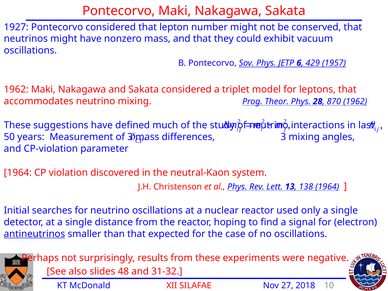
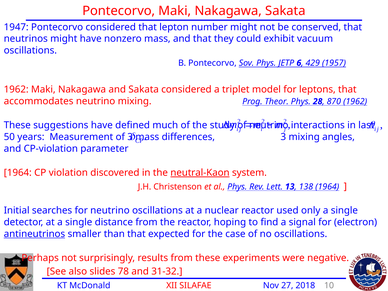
1927: 1927 -> 1947 (16, 27)
neutral-Kaon underline: none -> present (200, 173)
48: 48 -> 78 (123, 272)
